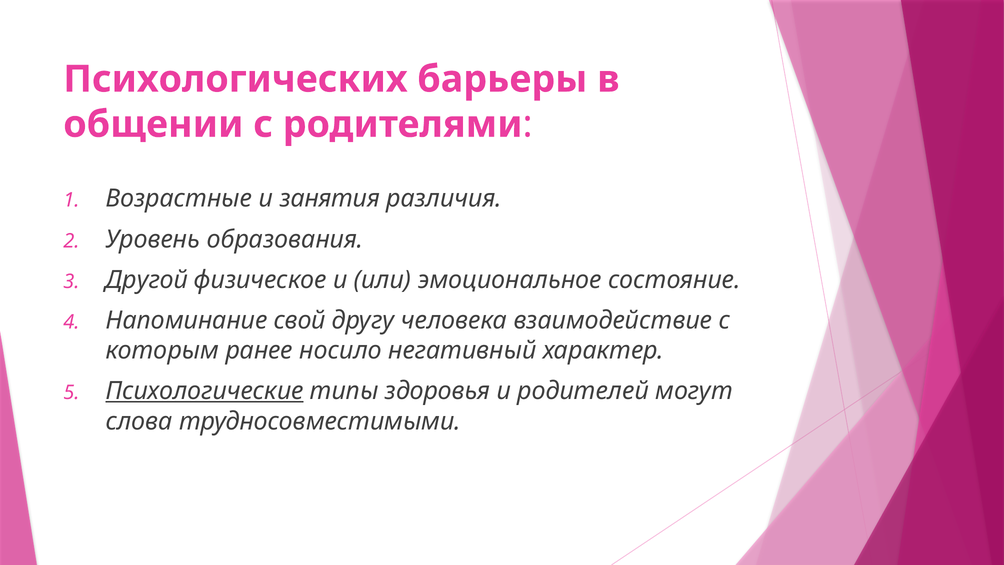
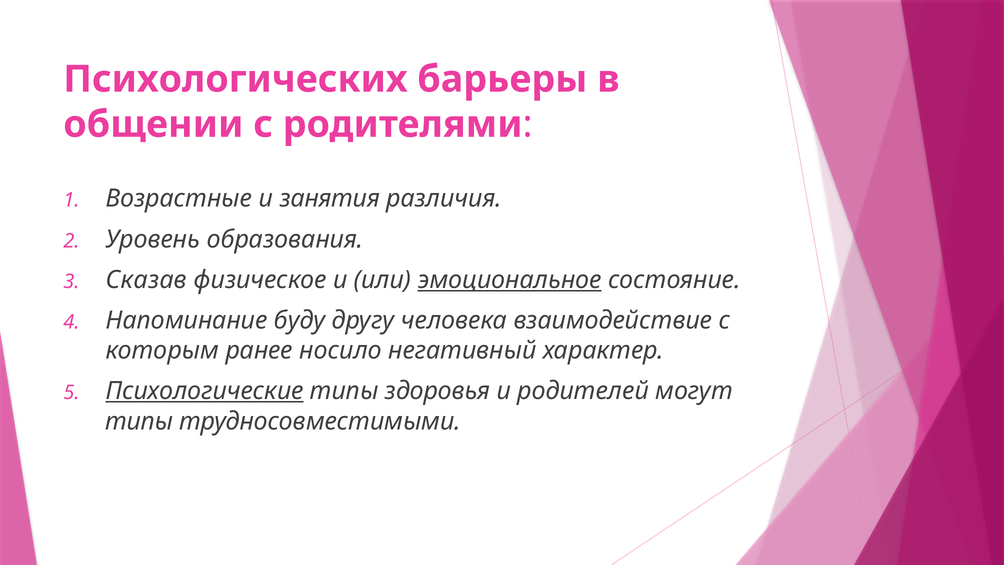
Другой: Другой -> Сказав (146, 280)
эмоциональное underline: none -> present (510, 280)
свой: свой -> буду (300, 320)
слова: слова -> типы (139, 421)
